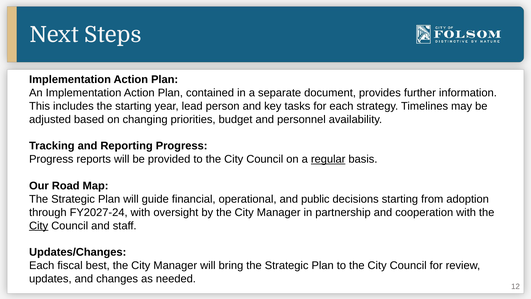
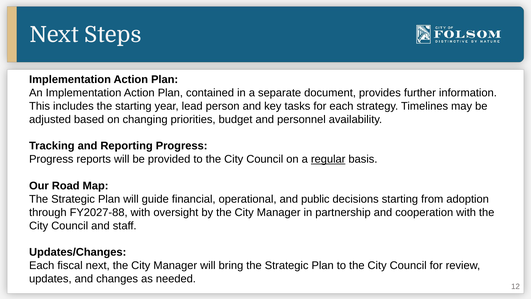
FY2027-24: FY2027-24 -> FY2027-88 (99, 212)
City underline: present -> none (39, 225)
fiscal best: best -> next (98, 265)
